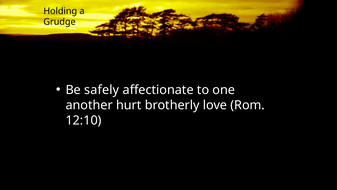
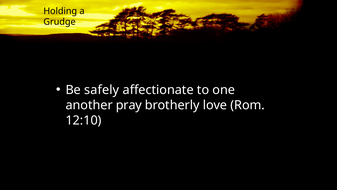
hurt: hurt -> pray (129, 105)
